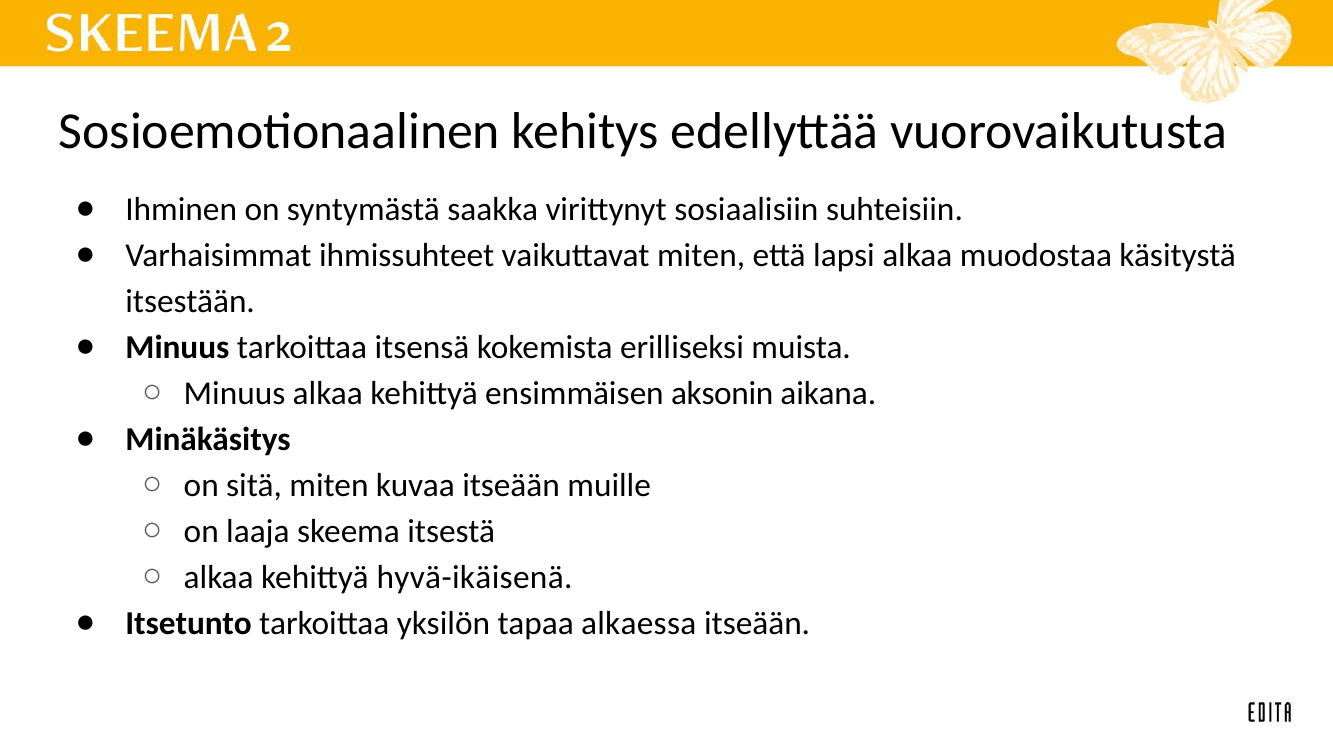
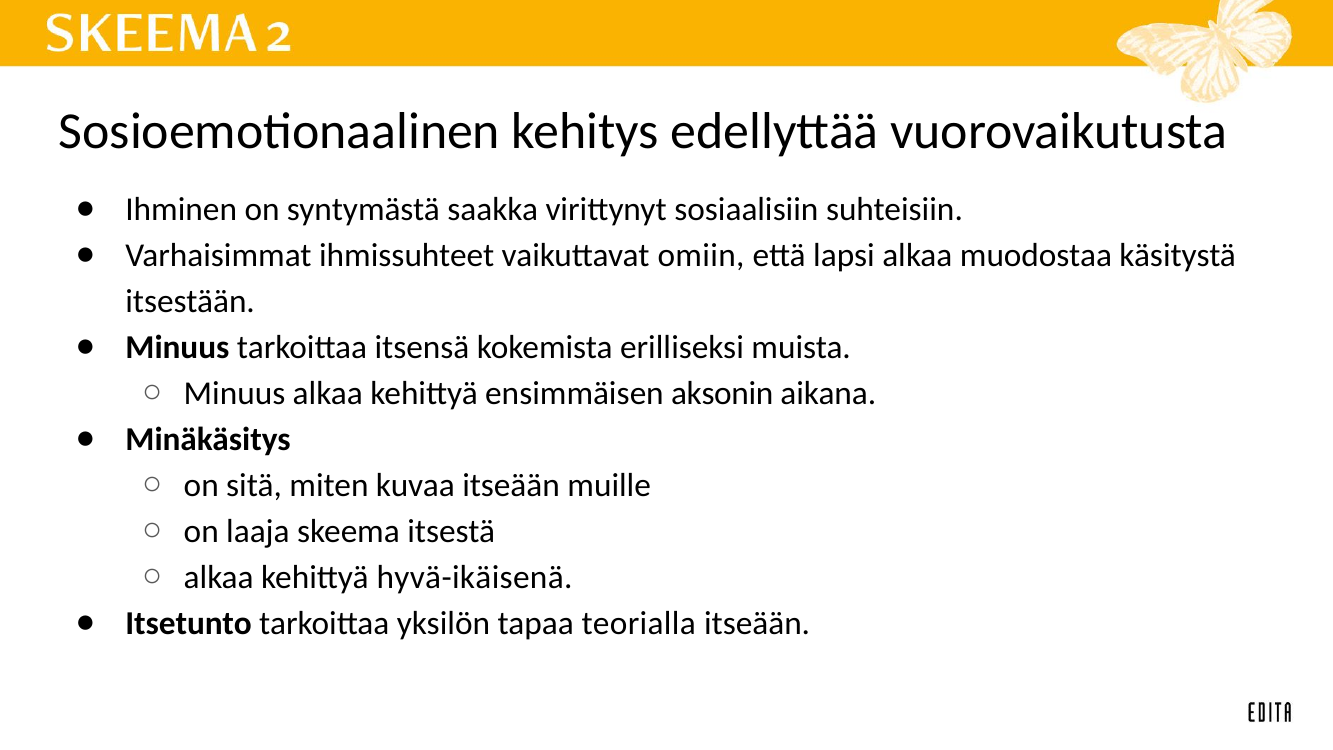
vaikuttavat miten: miten -> omiin (701, 256)
alkaessa: alkaessa -> teorialla (639, 623)
